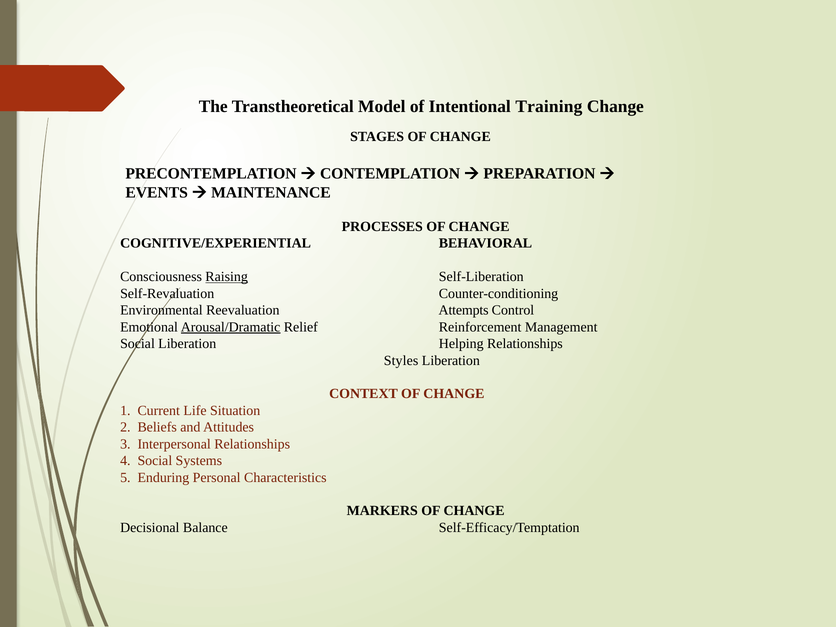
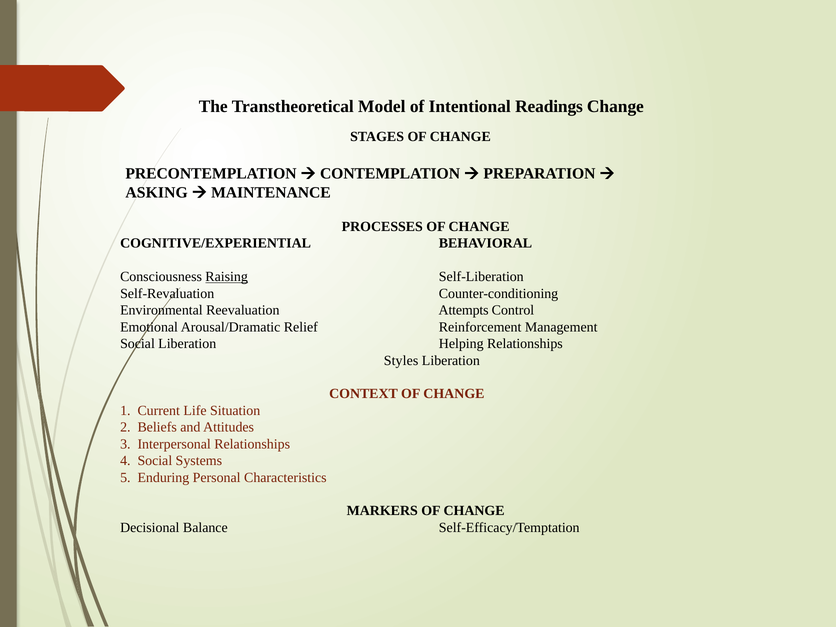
Training: Training -> Readings (549, 107)
EVENTS: EVENTS -> ASKING (157, 192)
Arousal/Dramatic underline: present -> none (231, 327)
